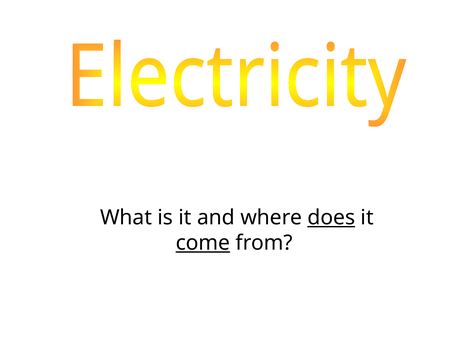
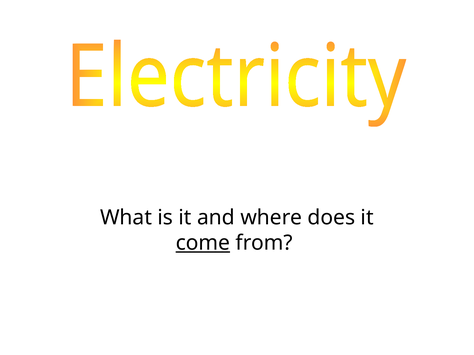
does underline: present -> none (331, 218)
